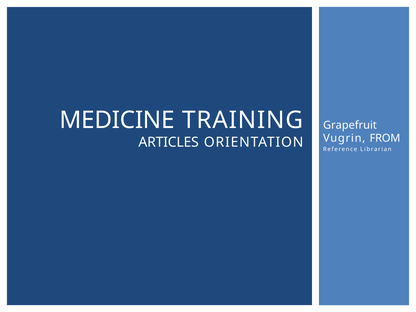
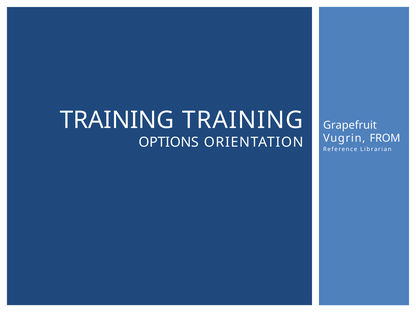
MEDICINE: MEDICINE -> TRAINING (117, 120)
ARTICLES: ARTICLES -> OPTIONS (169, 142)
